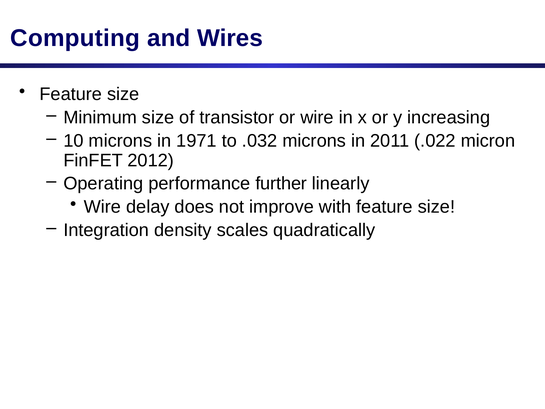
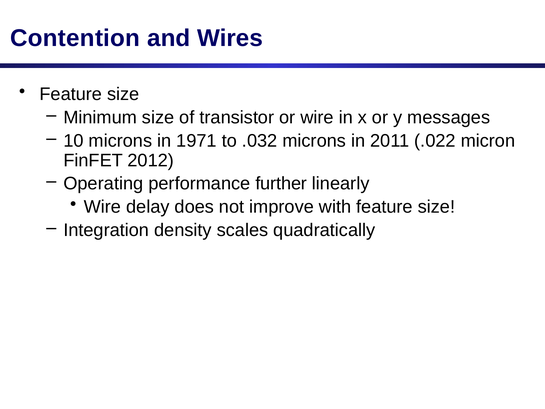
Computing: Computing -> Contention (75, 38)
increasing: increasing -> messages (449, 117)
